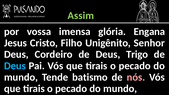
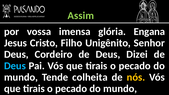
Trigo: Trigo -> Dizei (137, 54)
batismo: batismo -> colheita (90, 77)
nós colour: pink -> yellow (136, 77)
